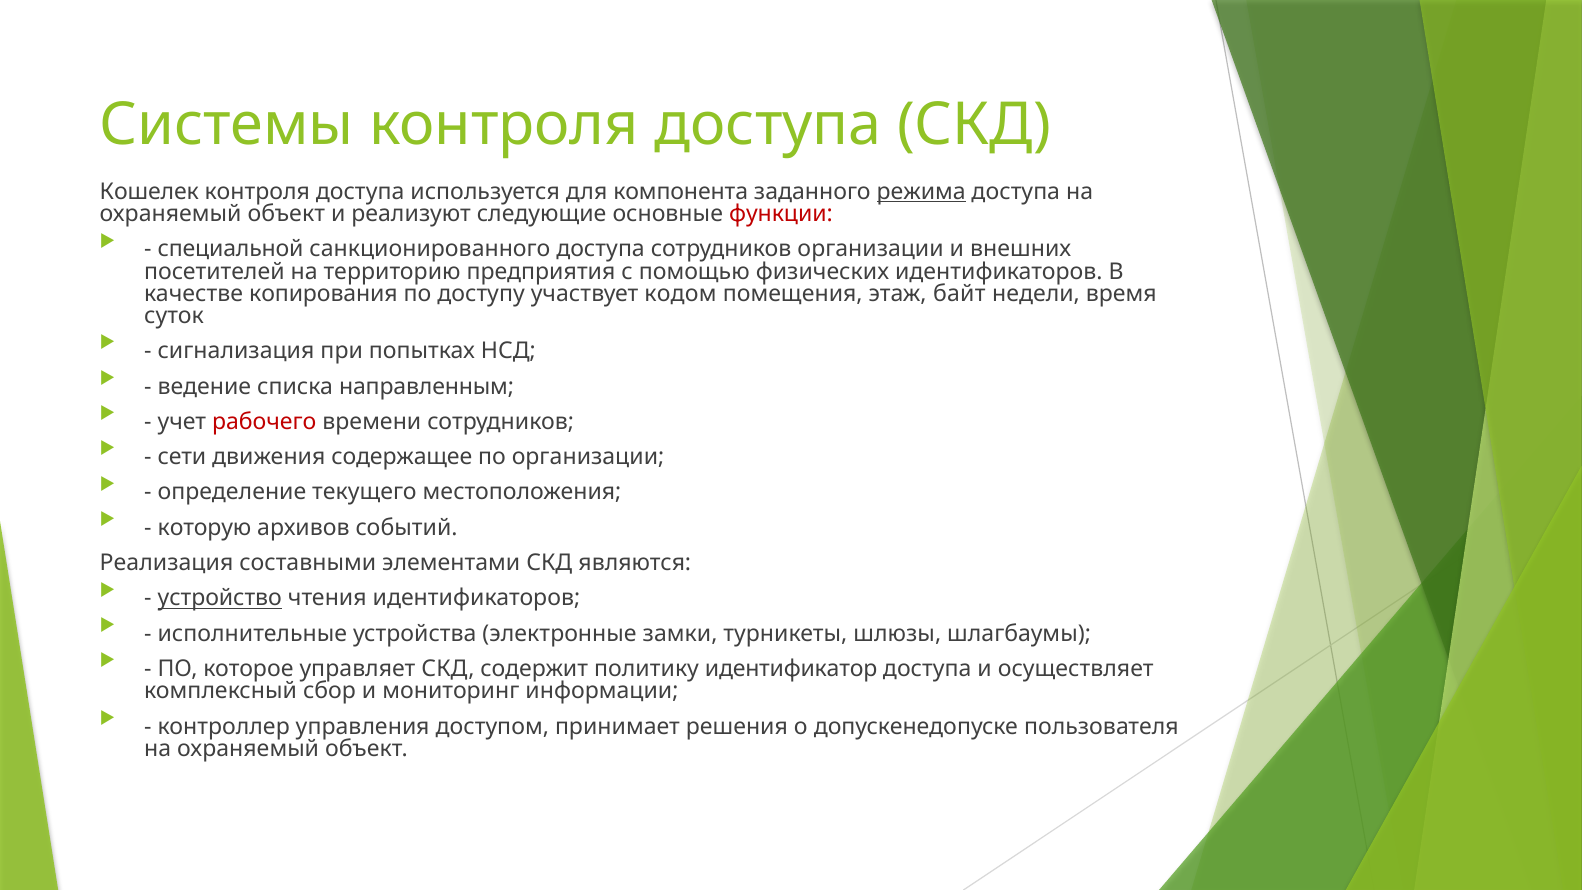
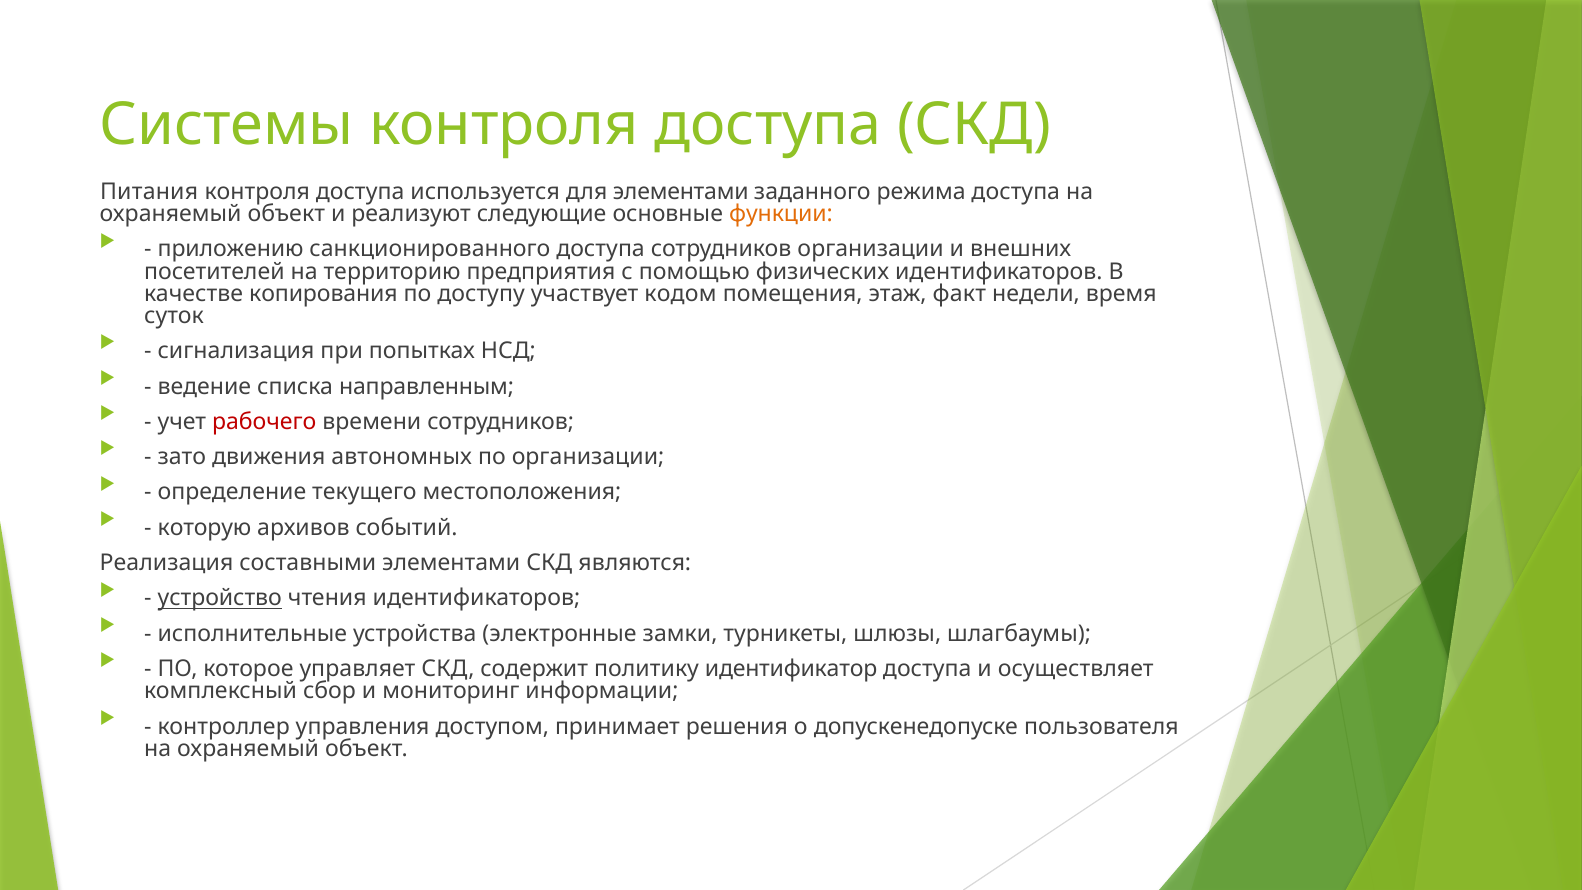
Кошелек: Кошелек -> Питания (149, 192)
для компонента: компонента -> элементами (681, 192)
режима underline: present -> none (921, 192)
функции colour: red -> orange (781, 214)
специальной: специальной -> приложению (231, 249)
байт: байт -> факт (959, 294)
сети: сети -> зато (182, 457)
содержащее: содержащее -> автономных (402, 457)
